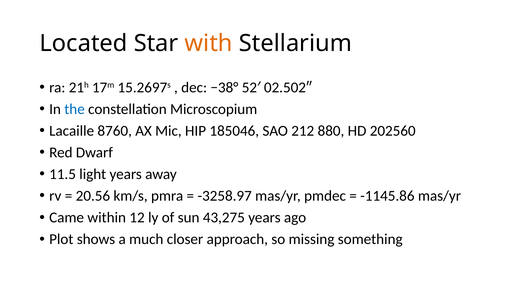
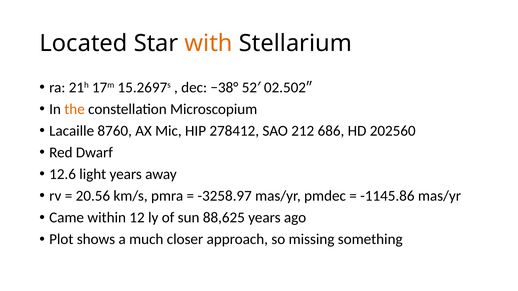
the colour: blue -> orange (75, 109)
185046: 185046 -> 278412 (234, 131)
880: 880 -> 686 (331, 131)
11.5: 11.5 -> 12.6 (63, 174)
43,275: 43,275 -> 88,625 (224, 218)
